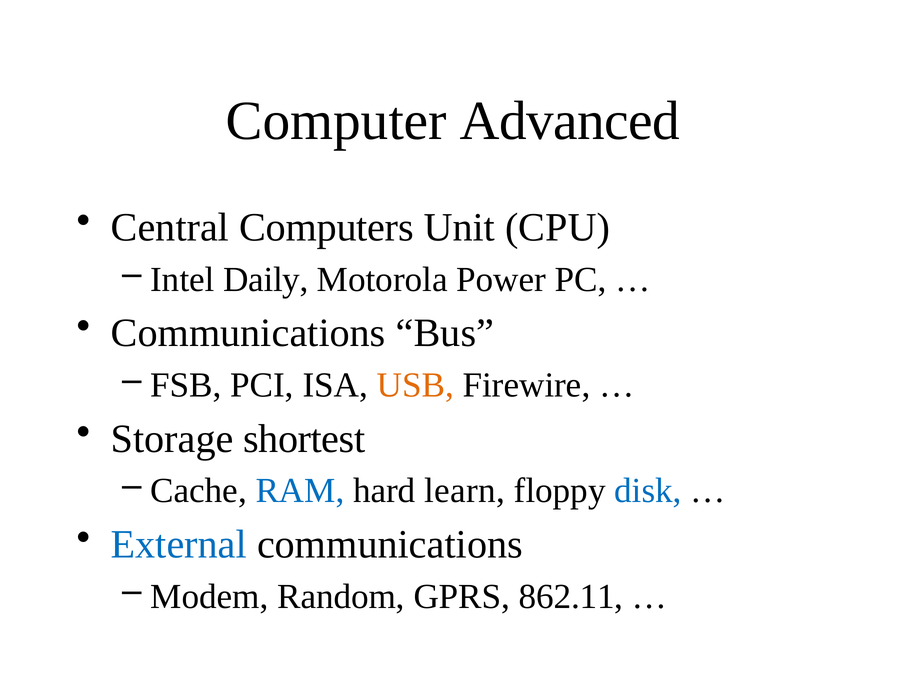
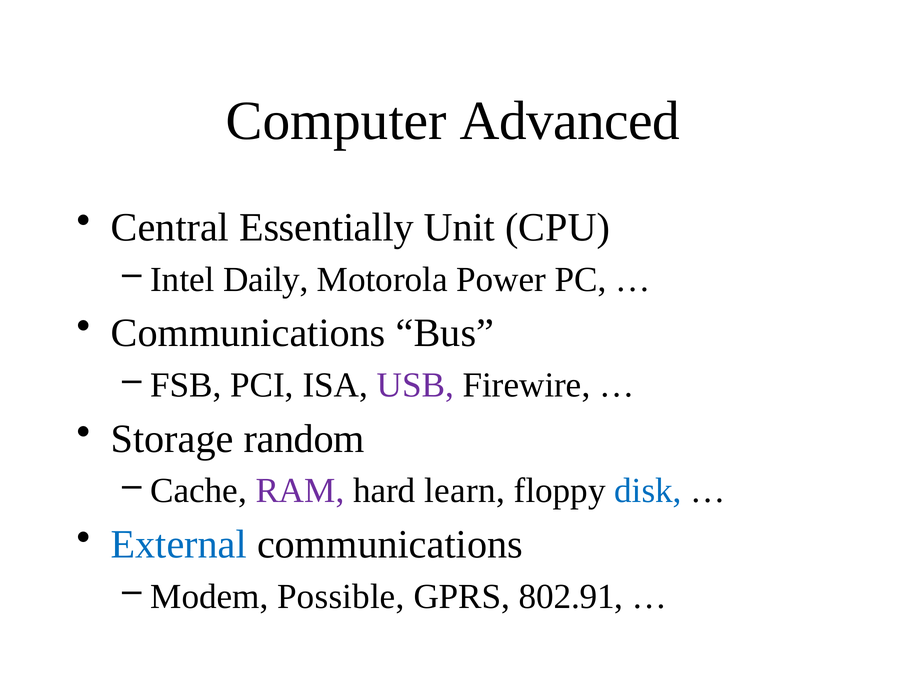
Computers: Computers -> Essentially (326, 227)
USB colour: orange -> purple (415, 385)
shortest: shortest -> random (304, 439)
RAM colour: blue -> purple (300, 491)
Random: Random -> Possible (341, 596)
862.11: 862.11 -> 802.91 (571, 596)
